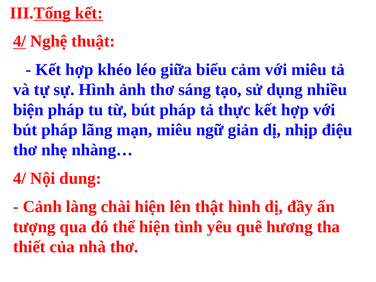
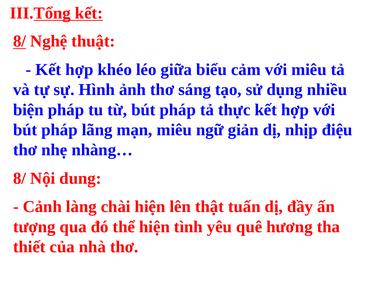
4/: 4/ -> 8/ (20, 41)
4/: 4/ -> 8/ (20, 178)
thật hình: hình -> tuấn (244, 207)
